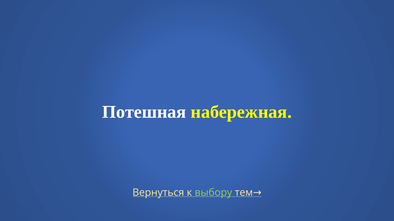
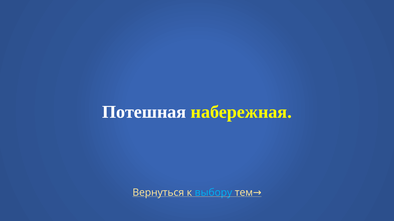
выбору colour: light green -> light blue (213, 193)
